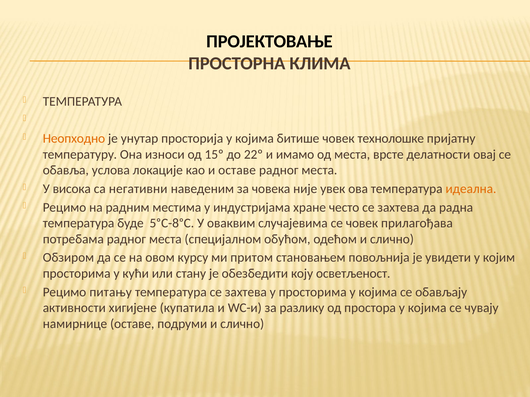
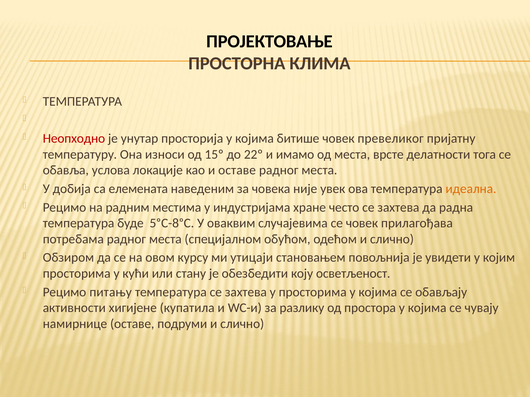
Неопходно colour: orange -> red (74, 139)
технолошке: технолошке -> превеликог (391, 139)
овај: овај -> тога (485, 155)
висока: висока -> добија (72, 189)
негативни: негативни -> елемената (138, 189)
притом: притом -> утицаји (252, 258)
